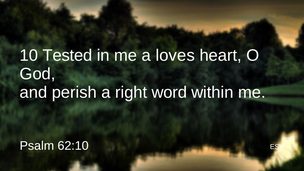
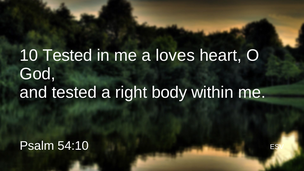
and perish: perish -> tested (74, 92)
word: word -> body (169, 92)
62:10: 62:10 -> 54:10 (73, 146)
